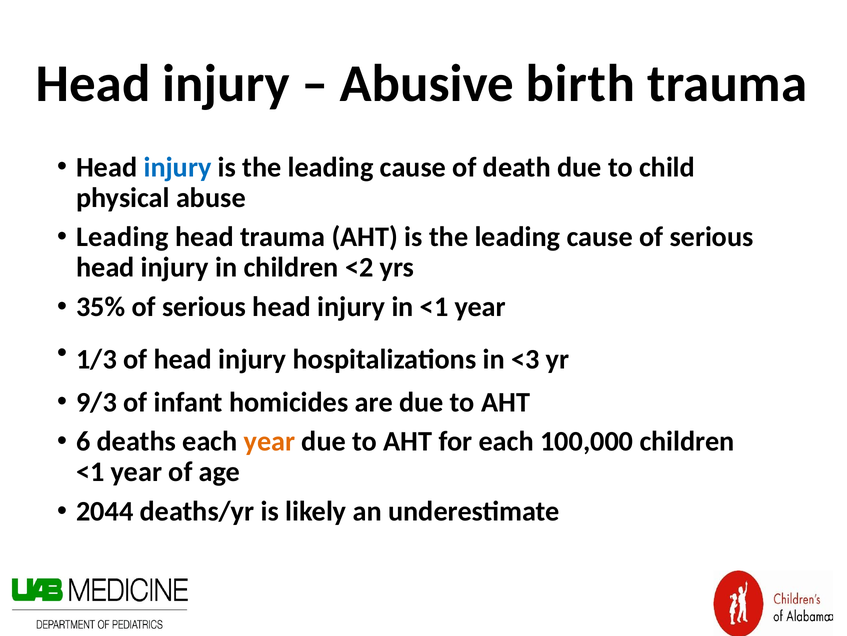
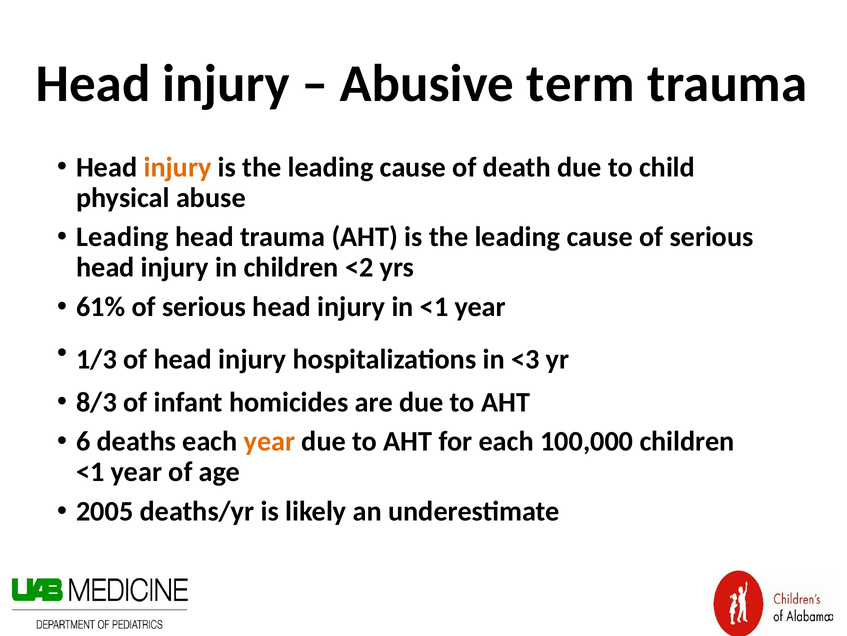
birth: birth -> term (580, 84)
injury colour: blue -> orange (178, 167)
35%: 35% -> 61% (101, 307)
9/3: 9/3 -> 8/3 (96, 402)
2044: 2044 -> 2005 (105, 511)
